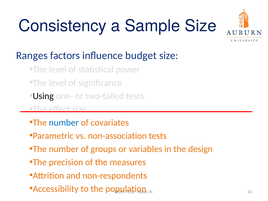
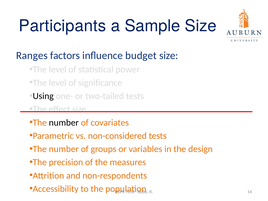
Consistency: Consistency -> Participants (62, 26)
number colour: blue -> black (64, 123)
non-association: non-association -> non-considered (117, 136)
